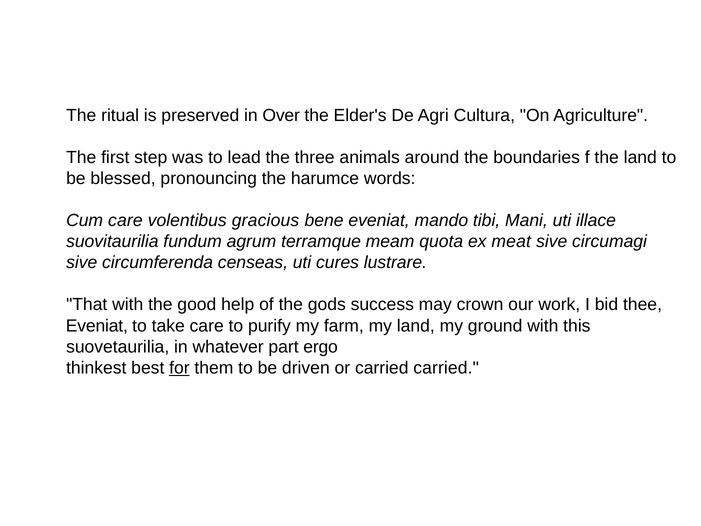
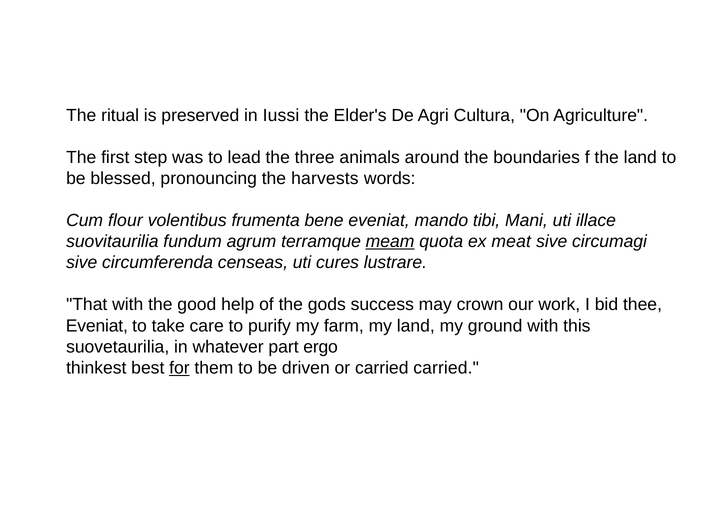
Over: Over -> Iussi (281, 115)
harumce: harumce -> harvests (325, 178)
Cum care: care -> flour (125, 220)
gracious: gracious -> frumenta (266, 220)
meam underline: none -> present (390, 241)
